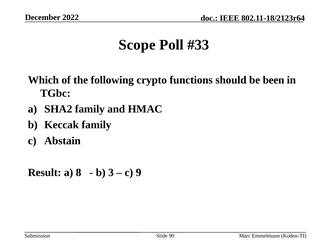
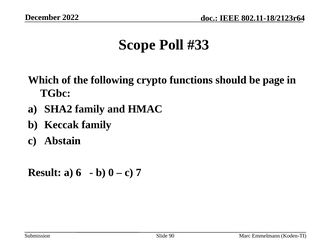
been: been -> page (274, 80)
8: 8 -> 6 (79, 172)
3: 3 -> 0 (111, 172)
9: 9 -> 7 (139, 172)
